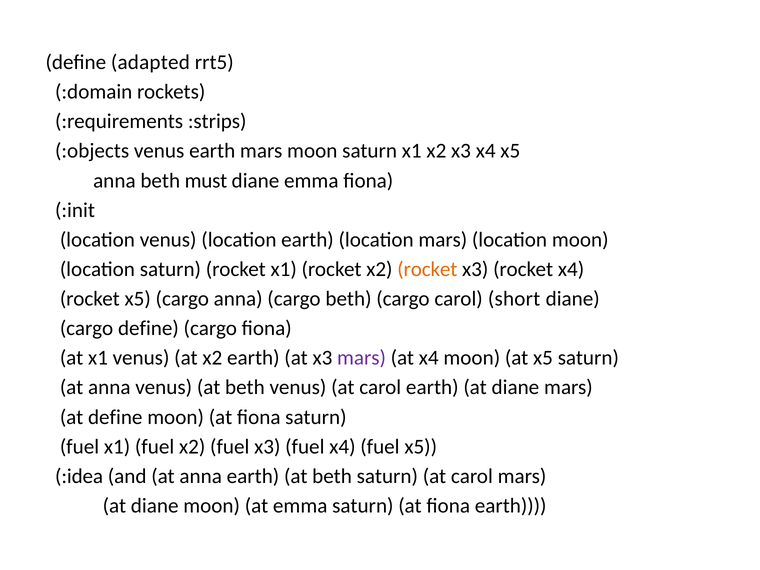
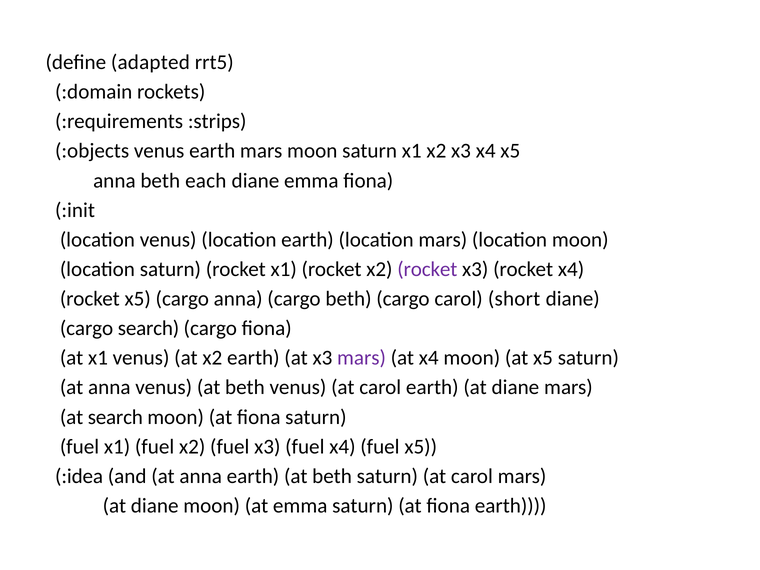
must: must -> each (206, 181)
rocket colour: orange -> purple (427, 269)
cargo define: define -> search (149, 328)
at define: define -> search (115, 417)
